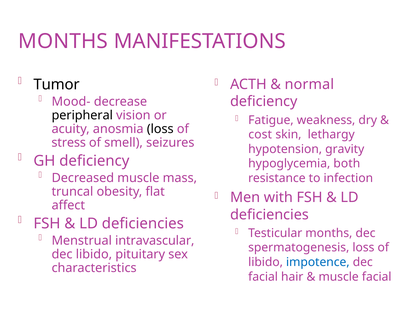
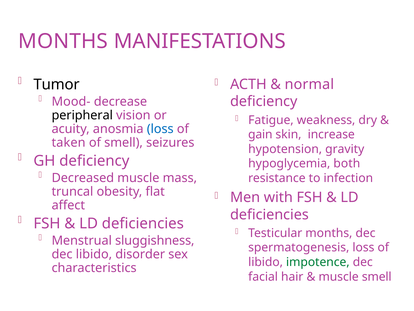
loss colour: black -> blue (160, 129)
cost: cost -> gain (260, 134)
lethargy: lethargy -> increase (331, 134)
stress: stress -> taken (69, 143)
intravascular: intravascular -> sluggishness (155, 240)
pituitary: pituitary -> disorder (140, 254)
impotence colour: blue -> green (318, 262)
muscle facial: facial -> smell (377, 276)
